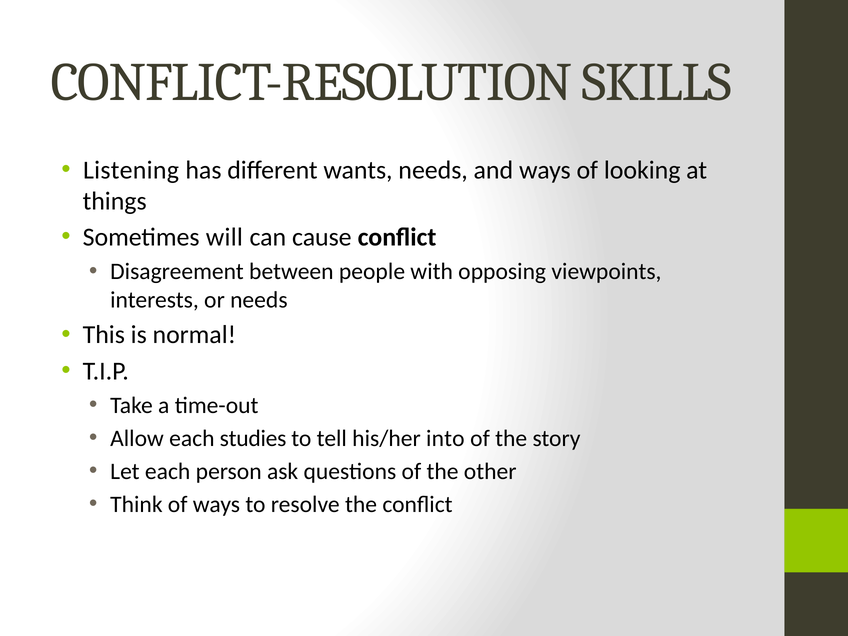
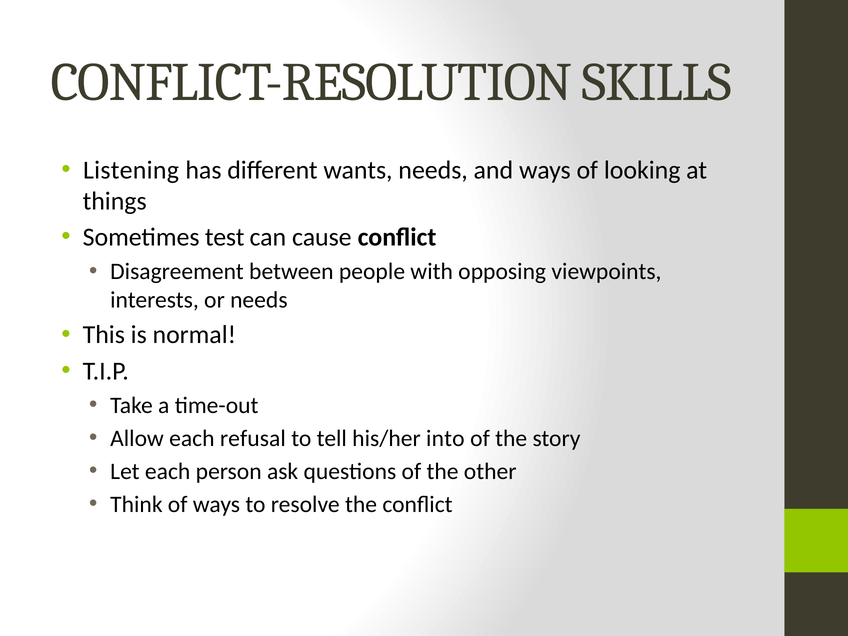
will: will -> test (225, 237)
studies: studies -> refusal (253, 438)
